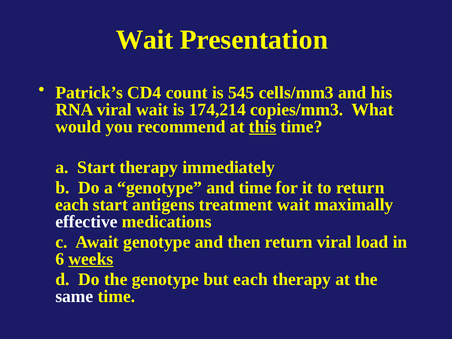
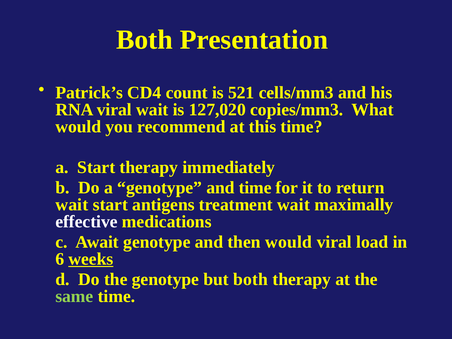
Wait: Wait -> Both (145, 40)
545: 545 -> 521 (241, 93)
174,214: 174,214 -> 127,020 (217, 110)
this underline: present -> none (263, 127)
each: each -> wait (72, 205)
then return: return -> would (289, 242)
but each: each -> both (251, 279)
same colour: white -> light green (74, 296)
